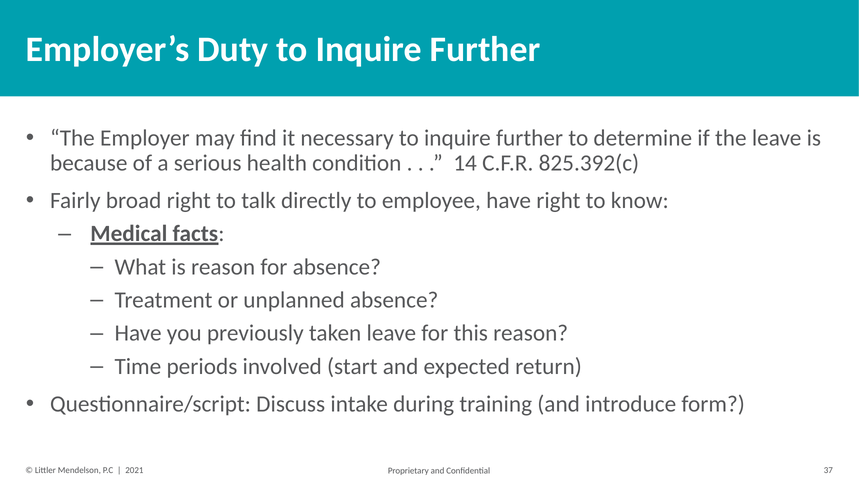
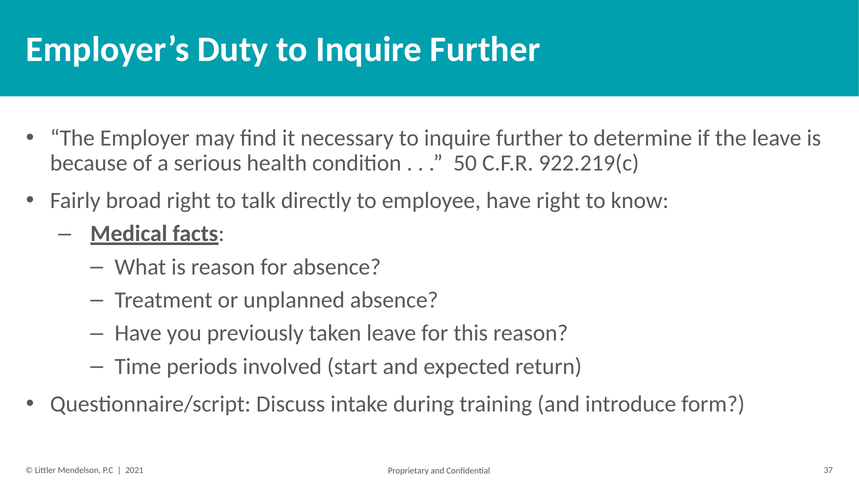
14: 14 -> 50 (465, 163)
825.392(c: 825.392(c -> 922.219(c (589, 163)
